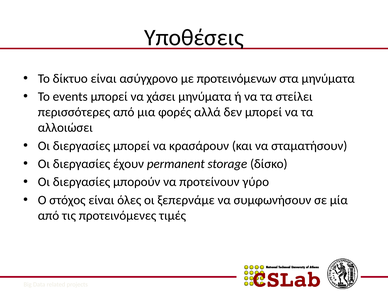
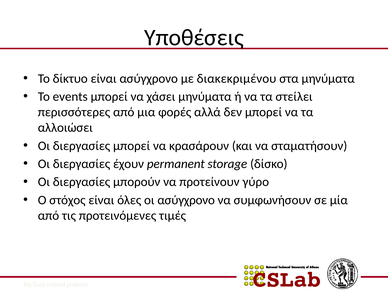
προτεινόμενων: προτεινόμενων -> διακεκριμένου (236, 79)
οι ξεπερνάμε: ξεπερνάμε -> ασύγχρονο (186, 200)
